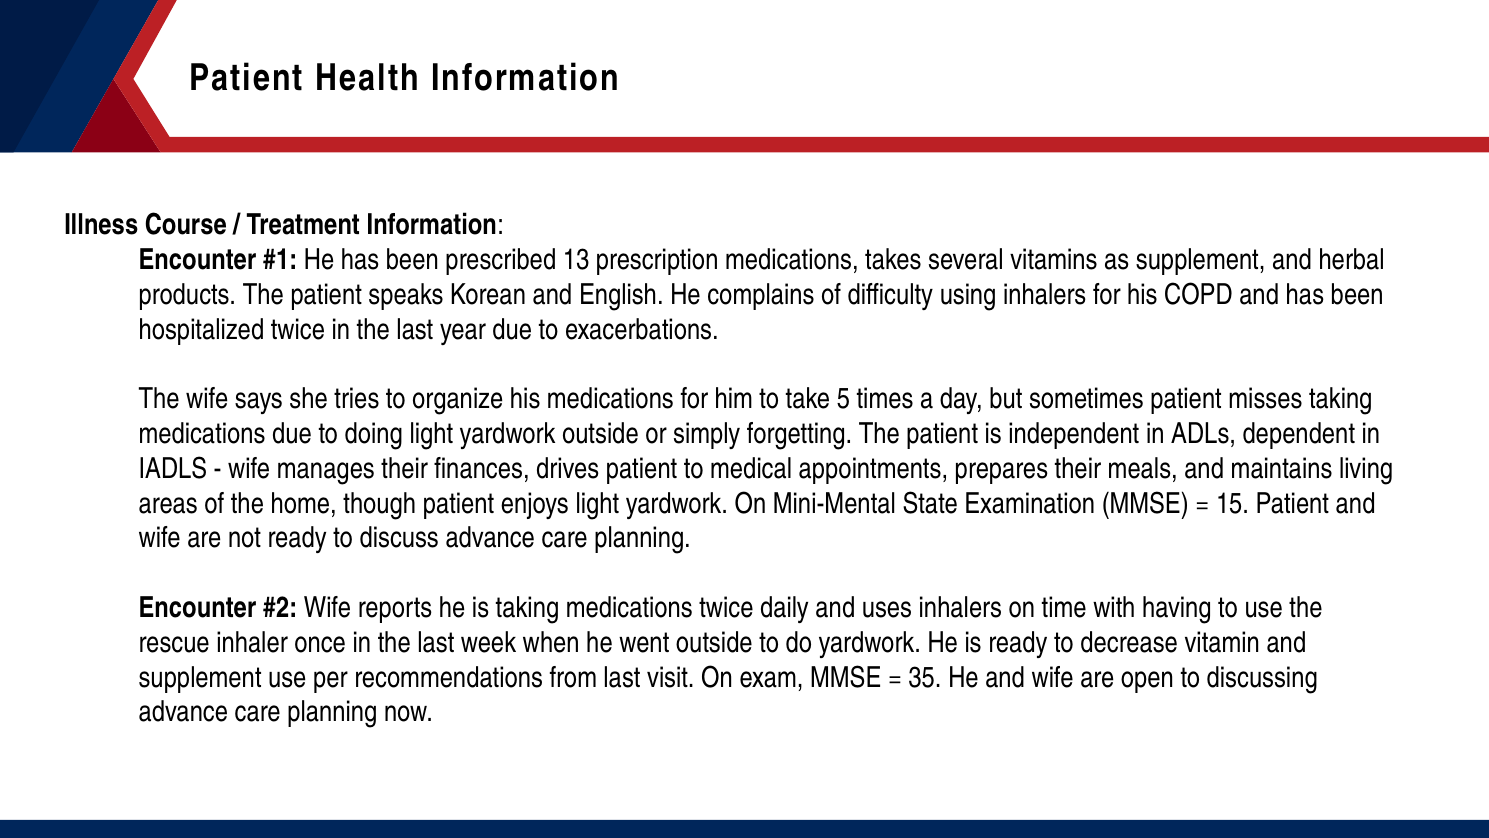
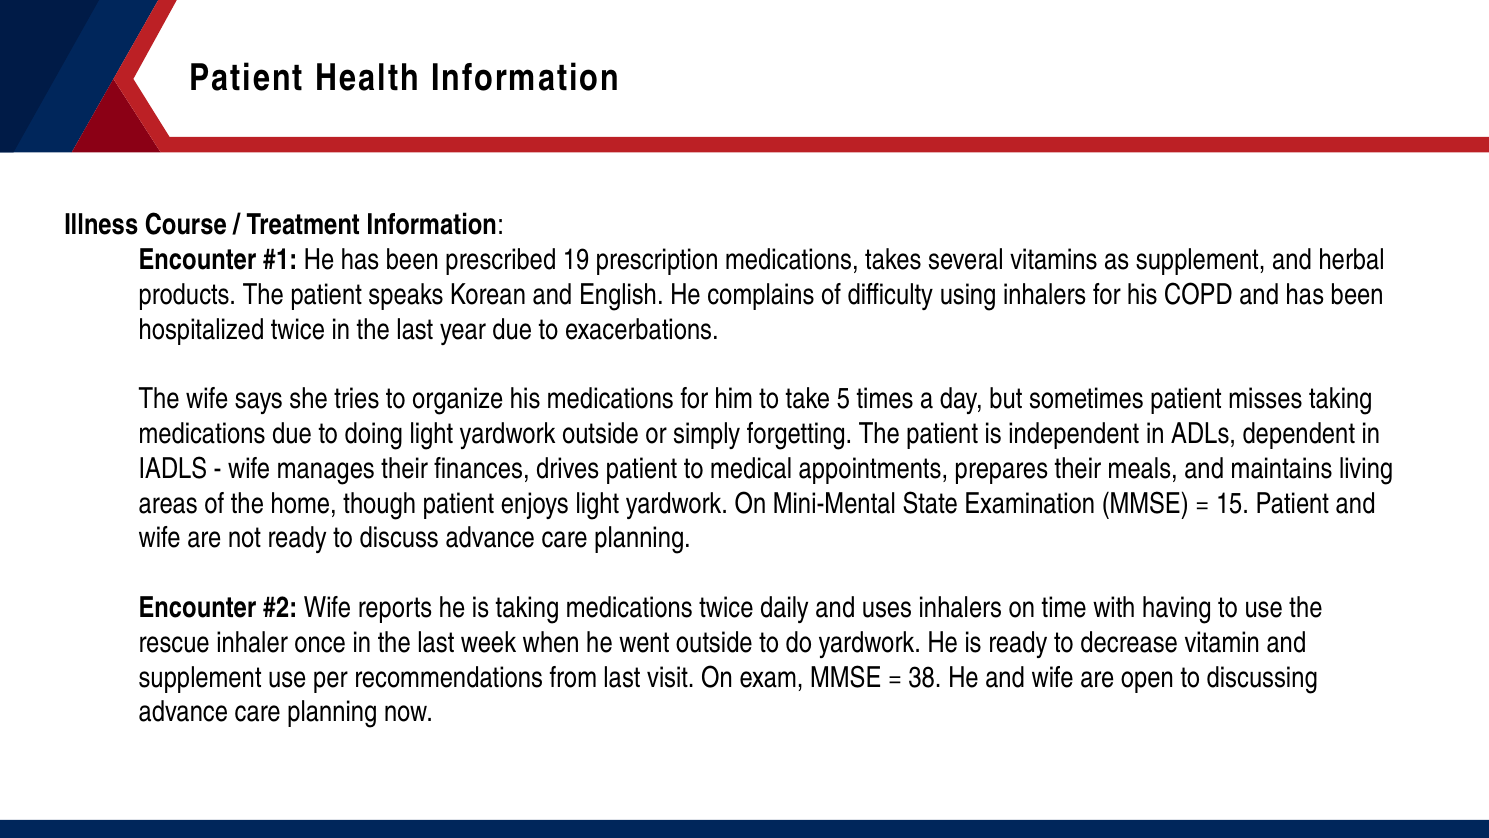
13: 13 -> 19 (576, 260)
35: 35 -> 38 (925, 677)
